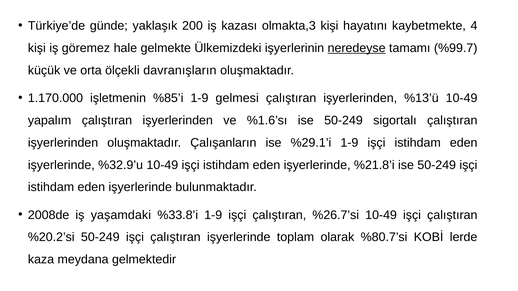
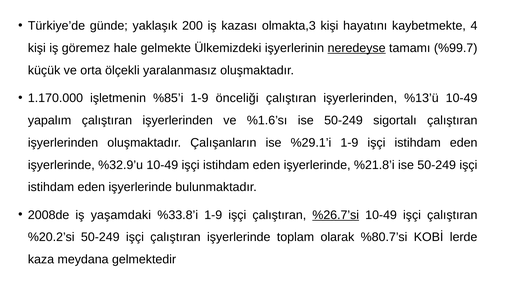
davranışların: davranışların -> yaralanmasız (180, 71)
gelmesi: gelmesi -> önceliği (237, 98)
%26.7’si underline: none -> present (336, 215)
